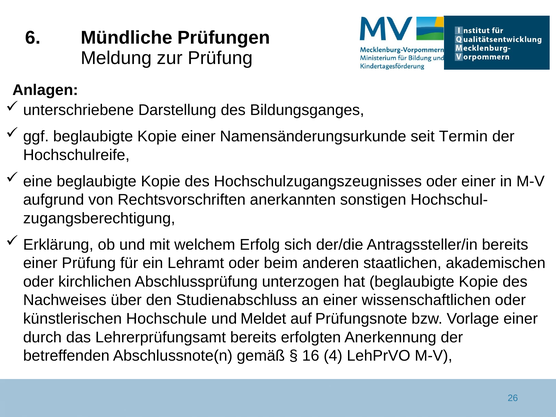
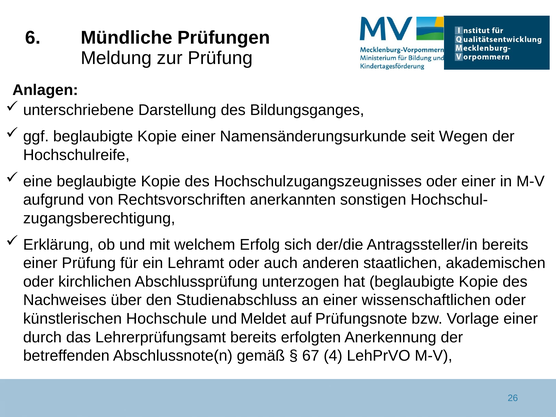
Termin: Termin -> Wegen (463, 136)
beim: beim -> auch (281, 263)
16: 16 -> 67 (311, 356)
